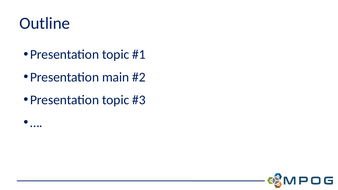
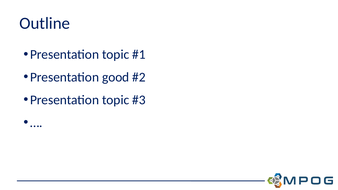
main: main -> good (116, 77)
